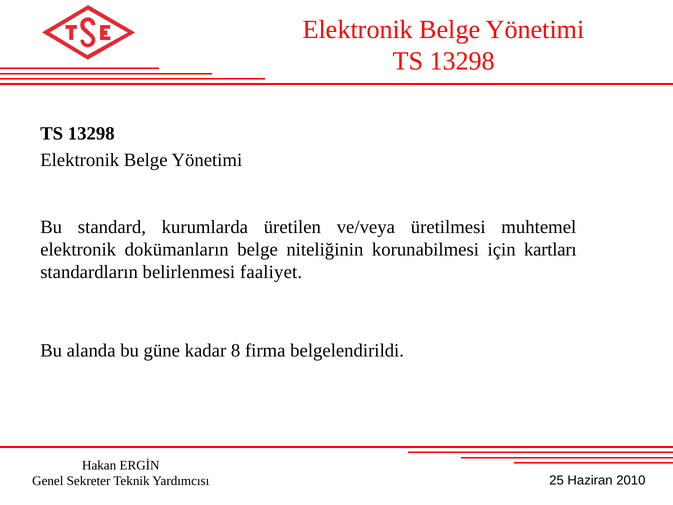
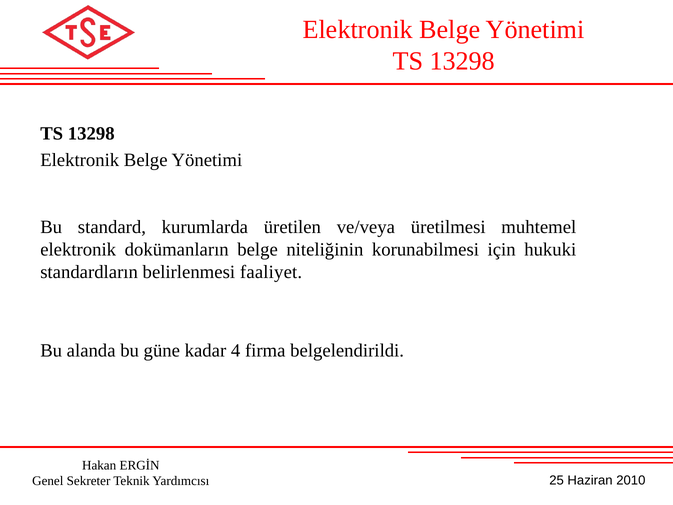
kartları: kartları -> hukuki (550, 250)
8: 8 -> 4 (236, 351)
